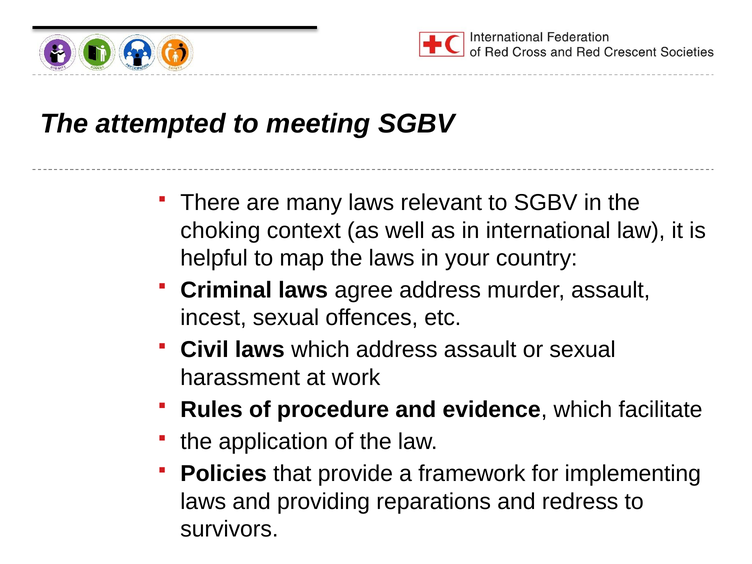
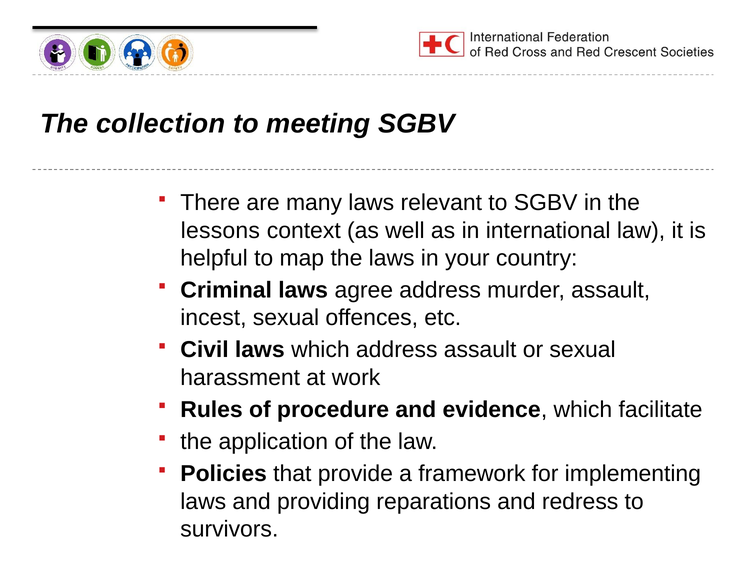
attempted: attempted -> collection (161, 124)
choking: choking -> lessons (220, 230)
